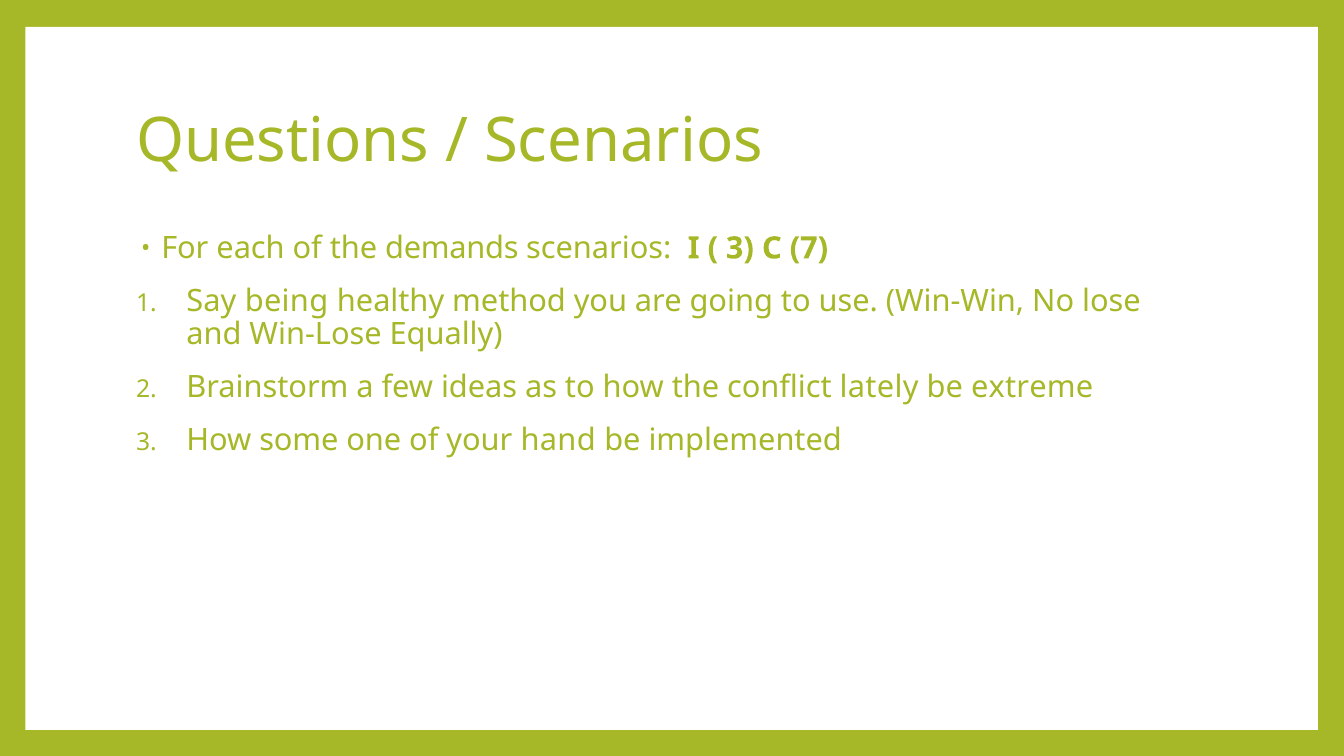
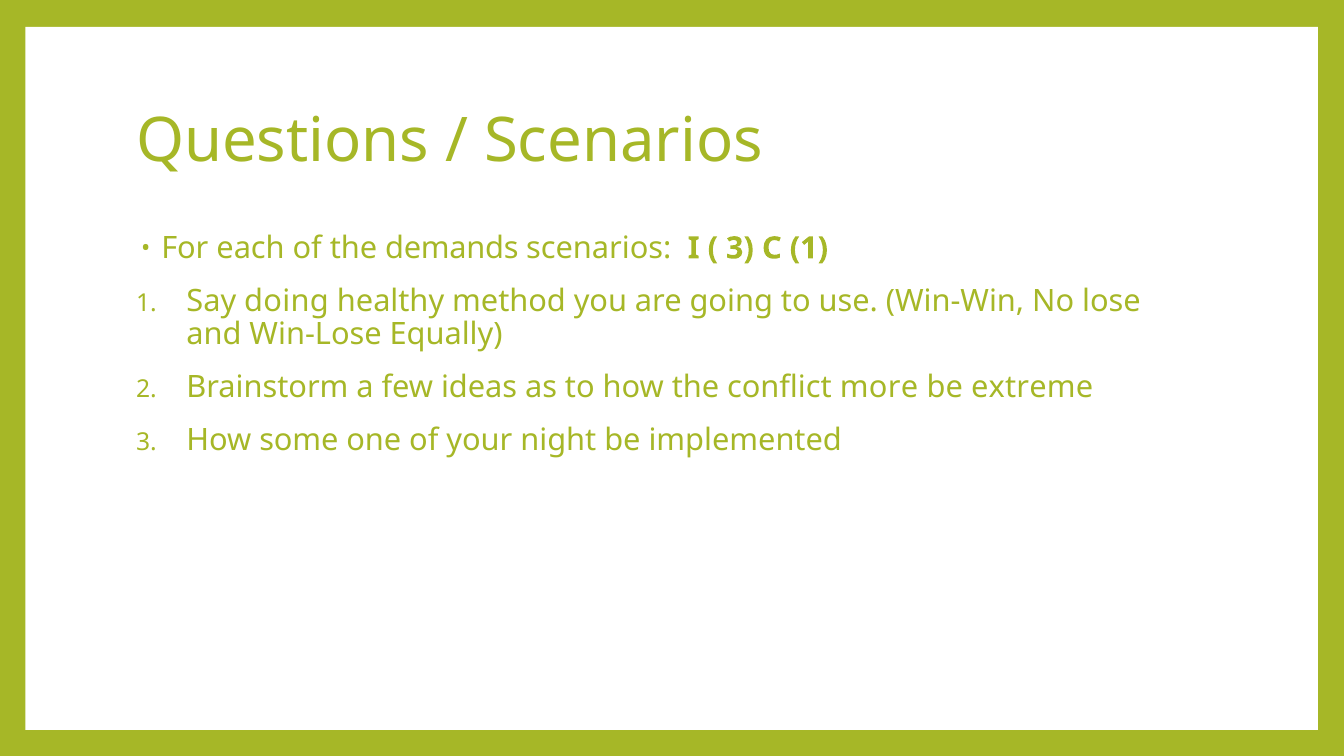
C 7: 7 -> 1 (809, 248)
being: being -> doing (287, 301)
lately: lately -> more (879, 387)
hand: hand -> night (558, 440)
